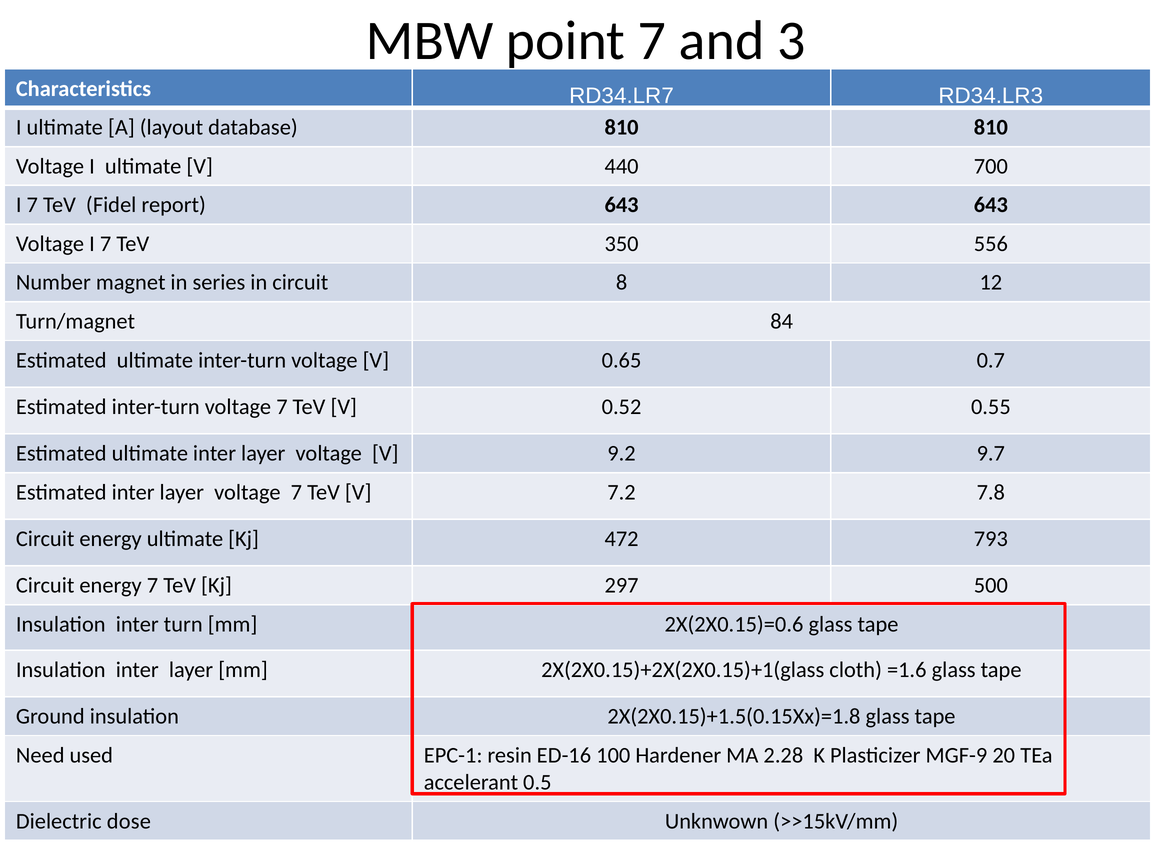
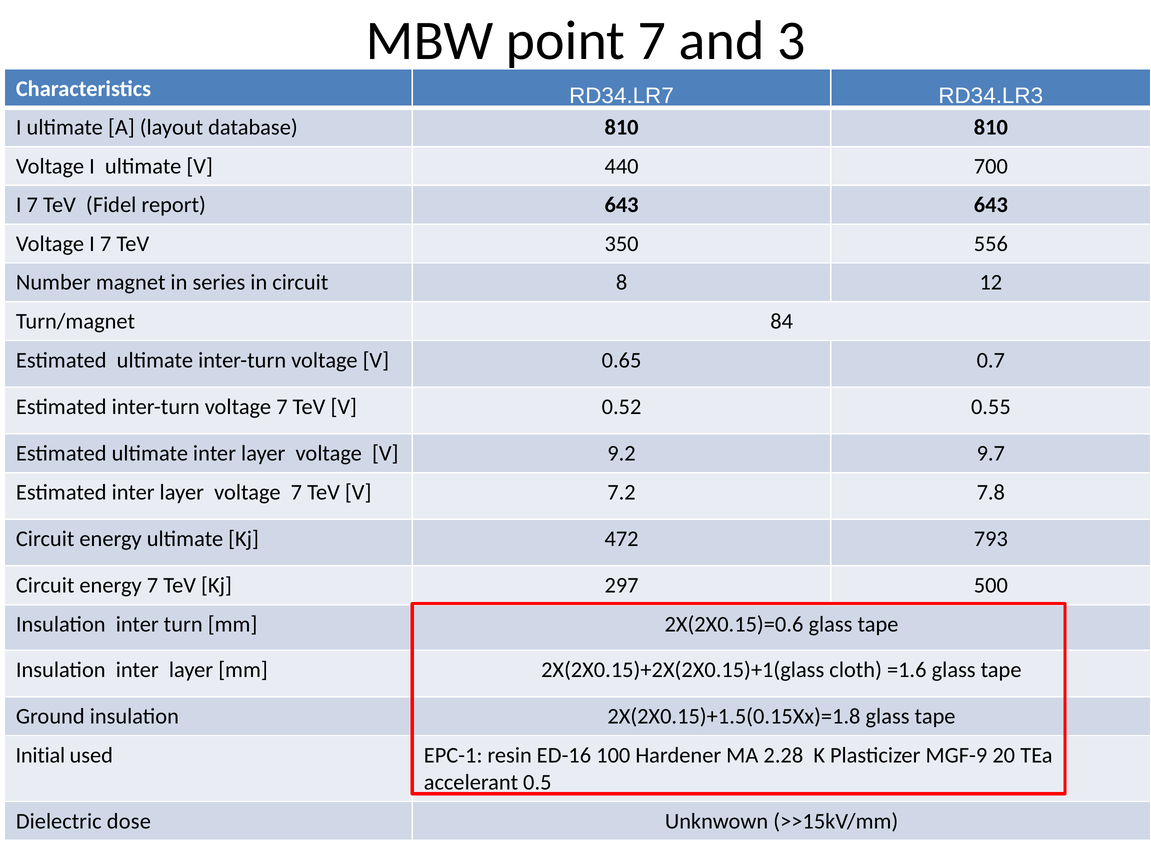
Need: Need -> Initial (40, 755)
